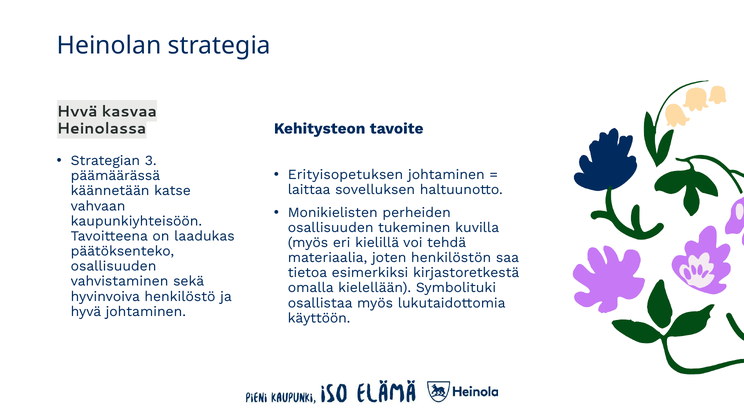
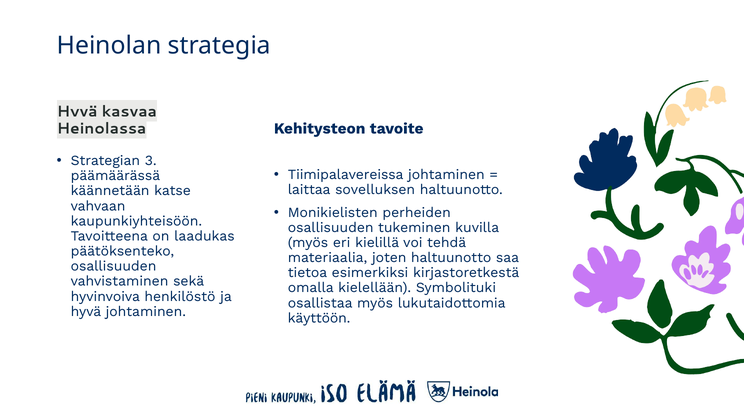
Erityisopetuksen: Erityisopetuksen -> Tiimipalavereissa (346, 174)
joten henkilöstön: henkilöstön -> haltuunotto (451, 257)
